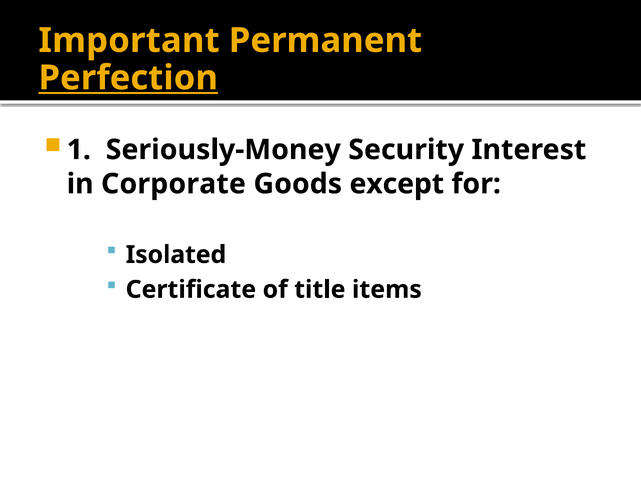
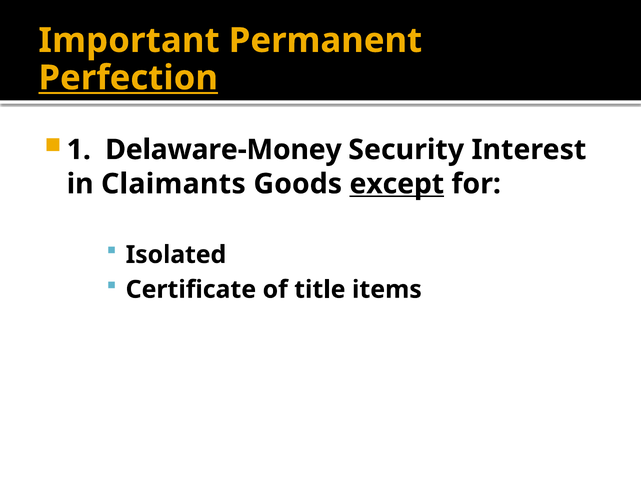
Seriously-Money: Seriously-Money -> Delaware-Money (223, 150)
Corporate: Corporate -> Claimants (173, 184)
except underline: none -> present (397, 184)
